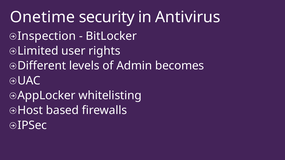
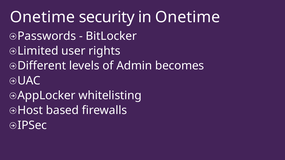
in Antivirus: Antivirus -> Onetime (188, 17)
Inspection: Inspection -> Passwords (47, 36)
